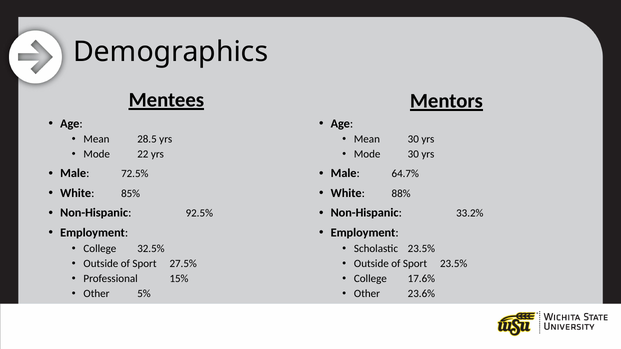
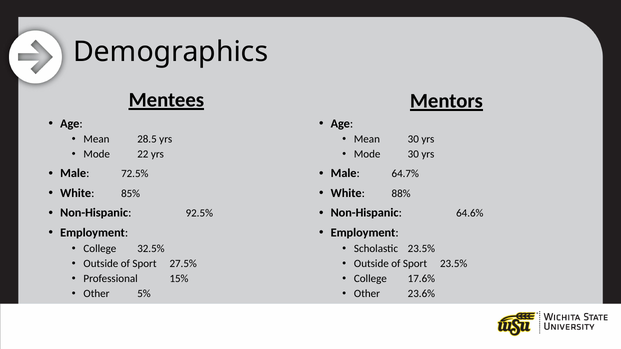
33.2%: 33.2% -> 64.6% (470, 213)
